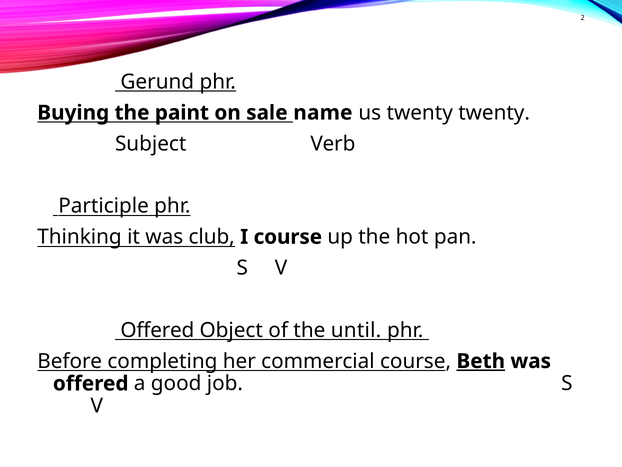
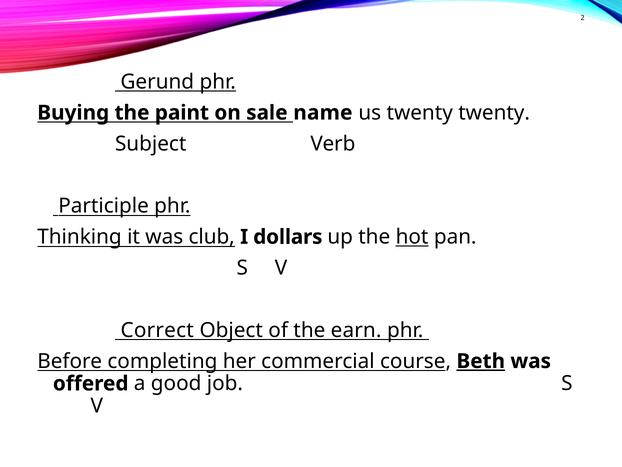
I course: course -> dollars (288, 237)
hot underline: none -> present (412, 237)
Offered: Offered -> Correct (157, 330)
until: until -> earn (356, 330)
